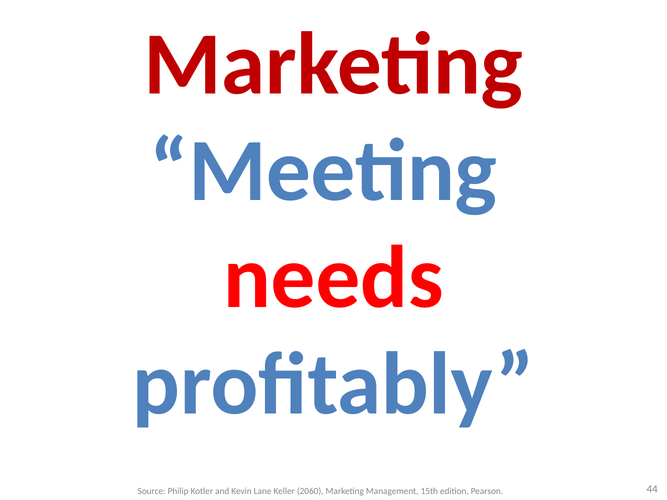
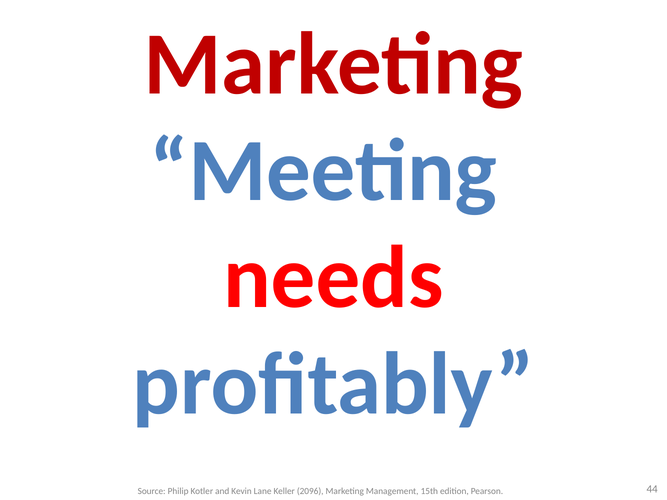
2060: 2060 -> 2096 (310, 491)
